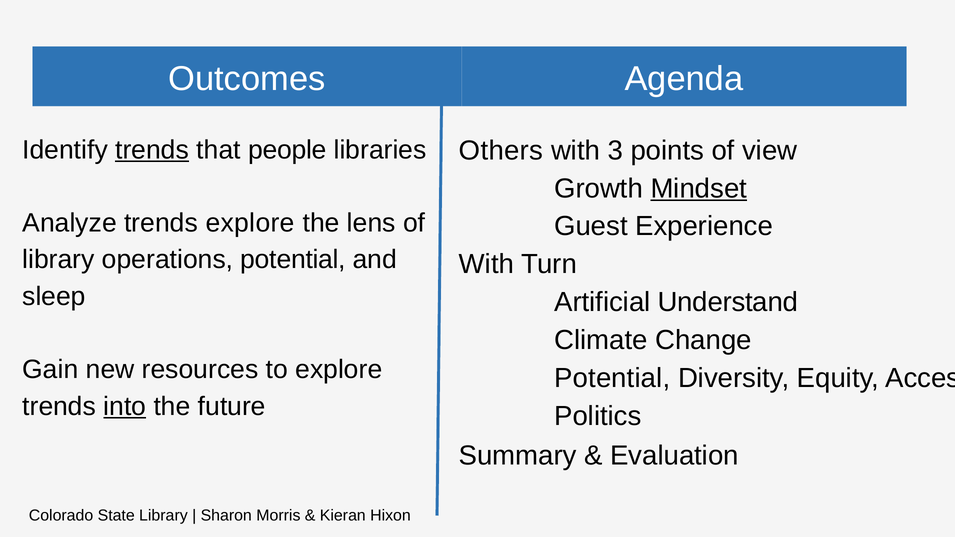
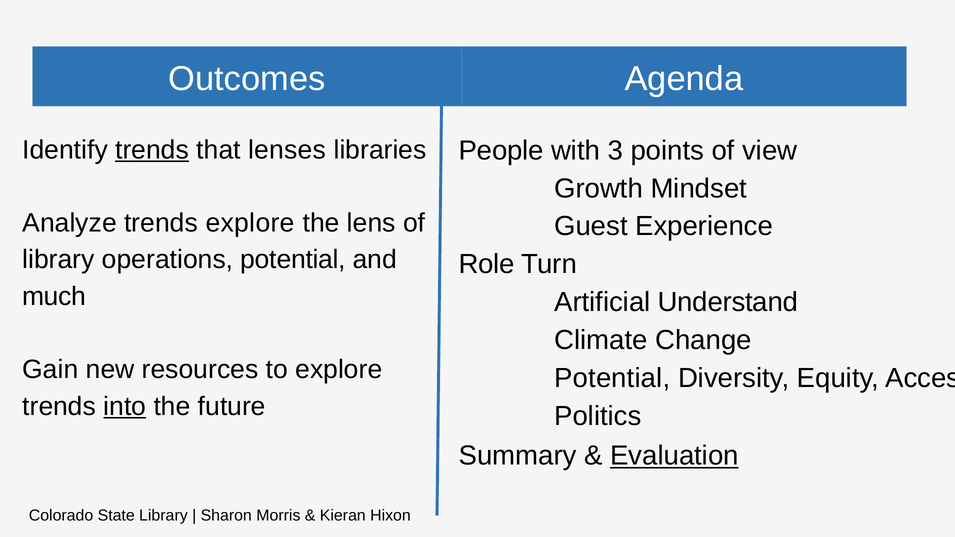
people: people -> lenses (287, 150)
Others: Others -> People (501, 151)
Mindset underline: present -> none (699, 189)
With: With -> Role (487, 264)
sleep: sleep -> much (54, 296)
Evaluation underline: none -> present (674, 456)
